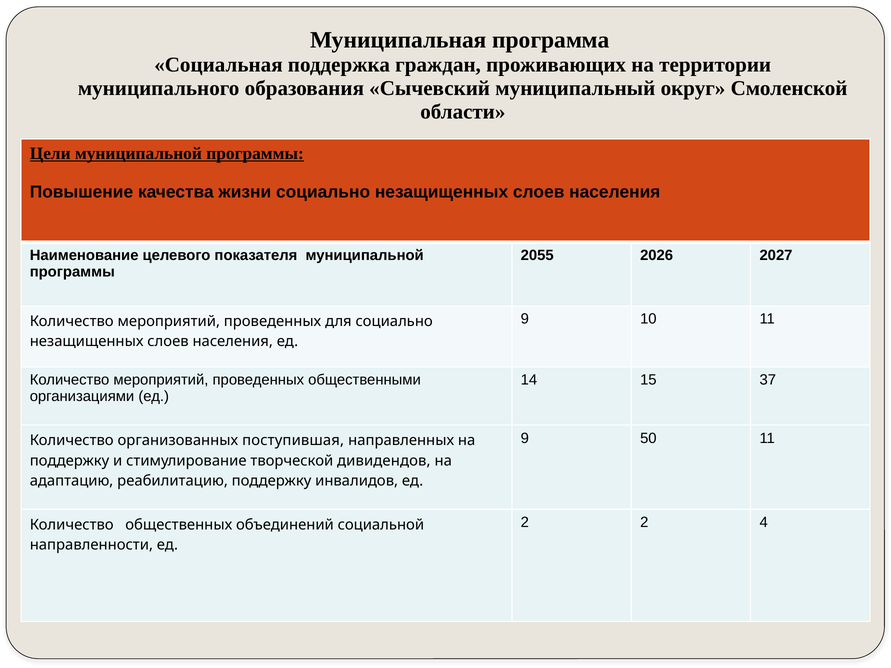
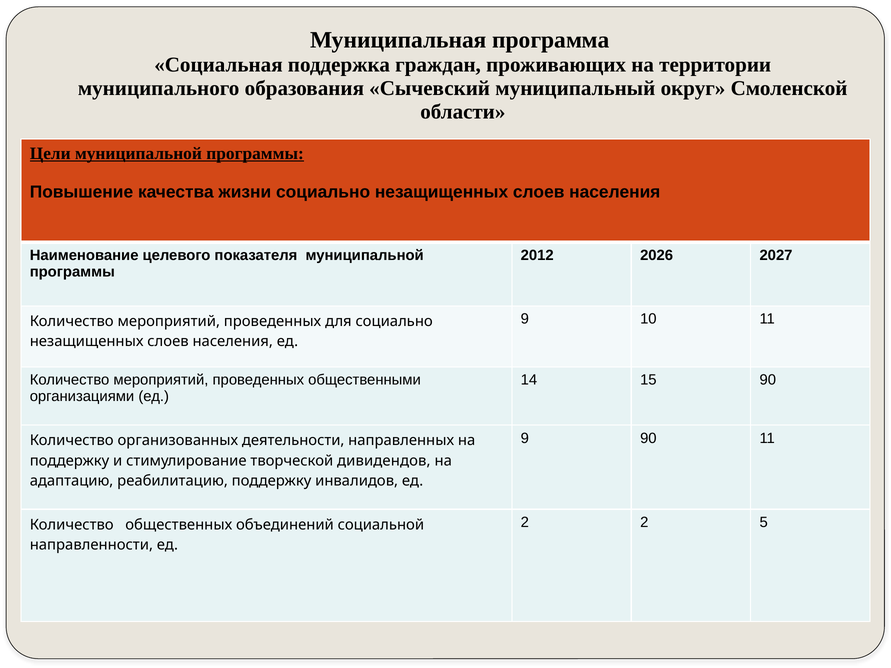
2055: 2055 -> 2012 (537, 255)
15 37: 37 -> 90 (768, 380)
9 50: 50 -> 90 (648, 438)
поступившая: поступившая -> деятельности (293, 441)
4: 4 -> 5 (764, 523)
